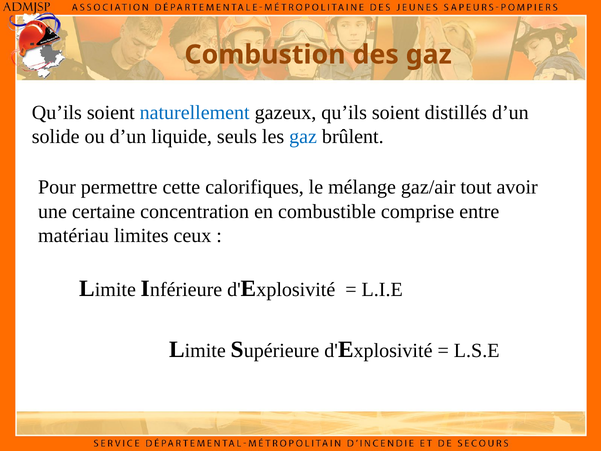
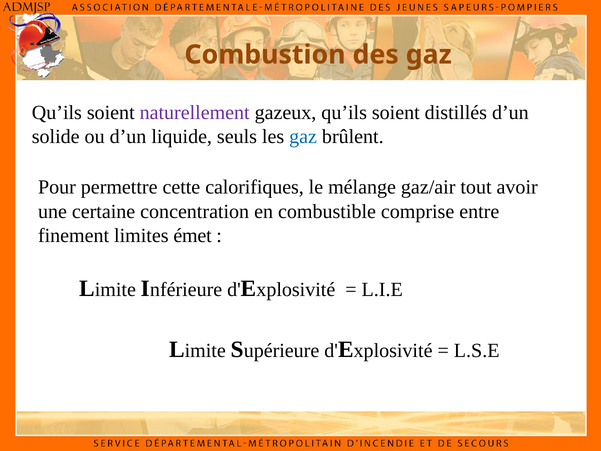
naturellement colour: blue -> purple (195, 113)
matériau: matériau -> finement (74, 235)
ceux: ceux -> émet (193, 235)
